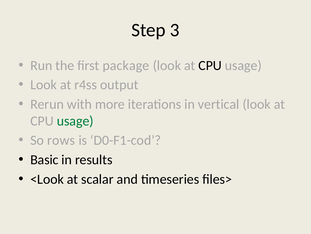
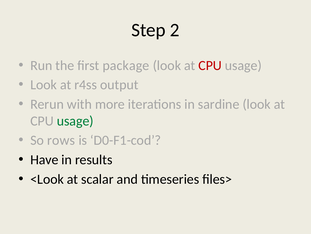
3: 3 -> 2 (175, 30)
CPU colour: black -> red (210, 65)
vertical: vertical -> sardine (219, 104)
Basic: Basic -> Have (44, 159)
